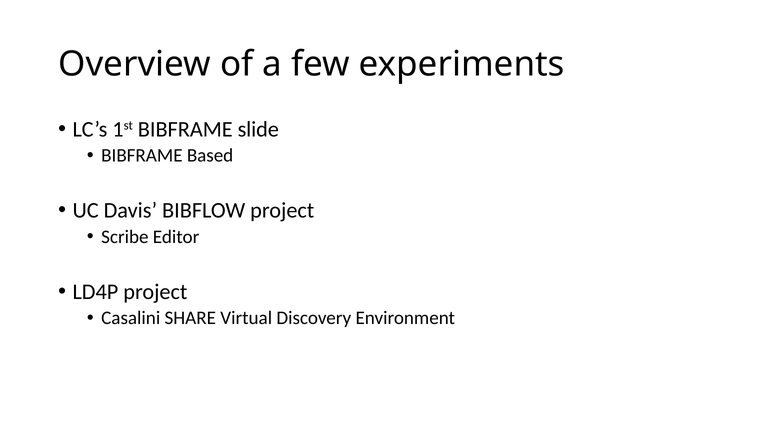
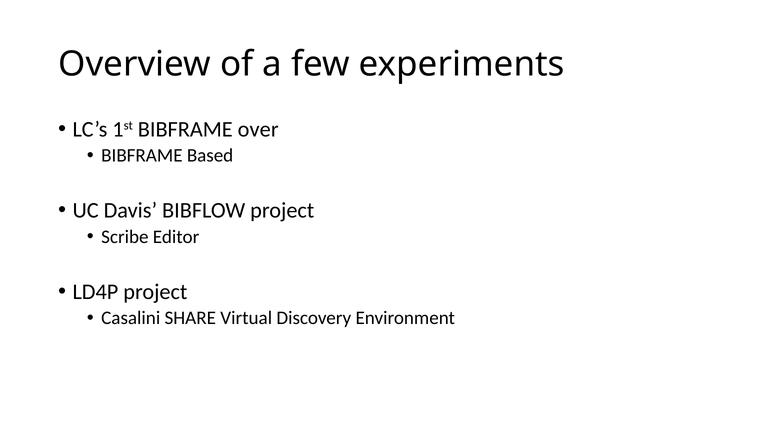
slide: slide -> over (258, 129)
